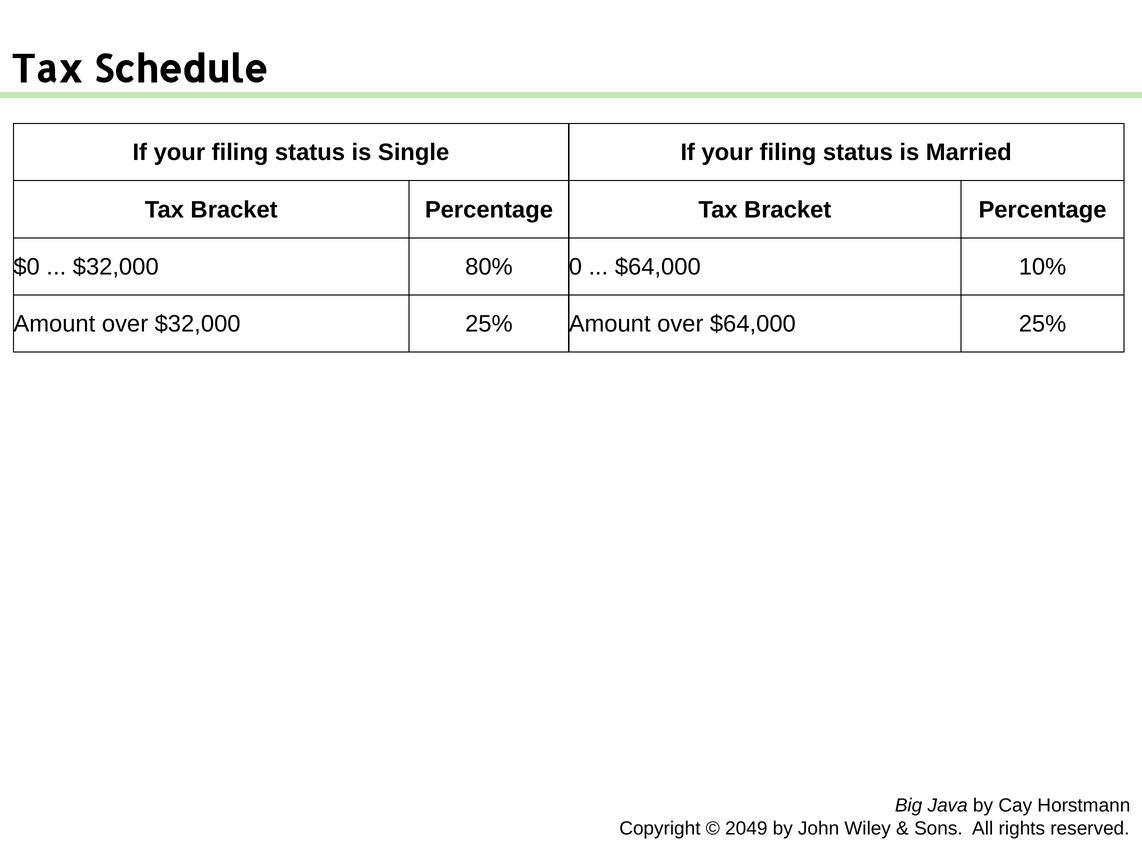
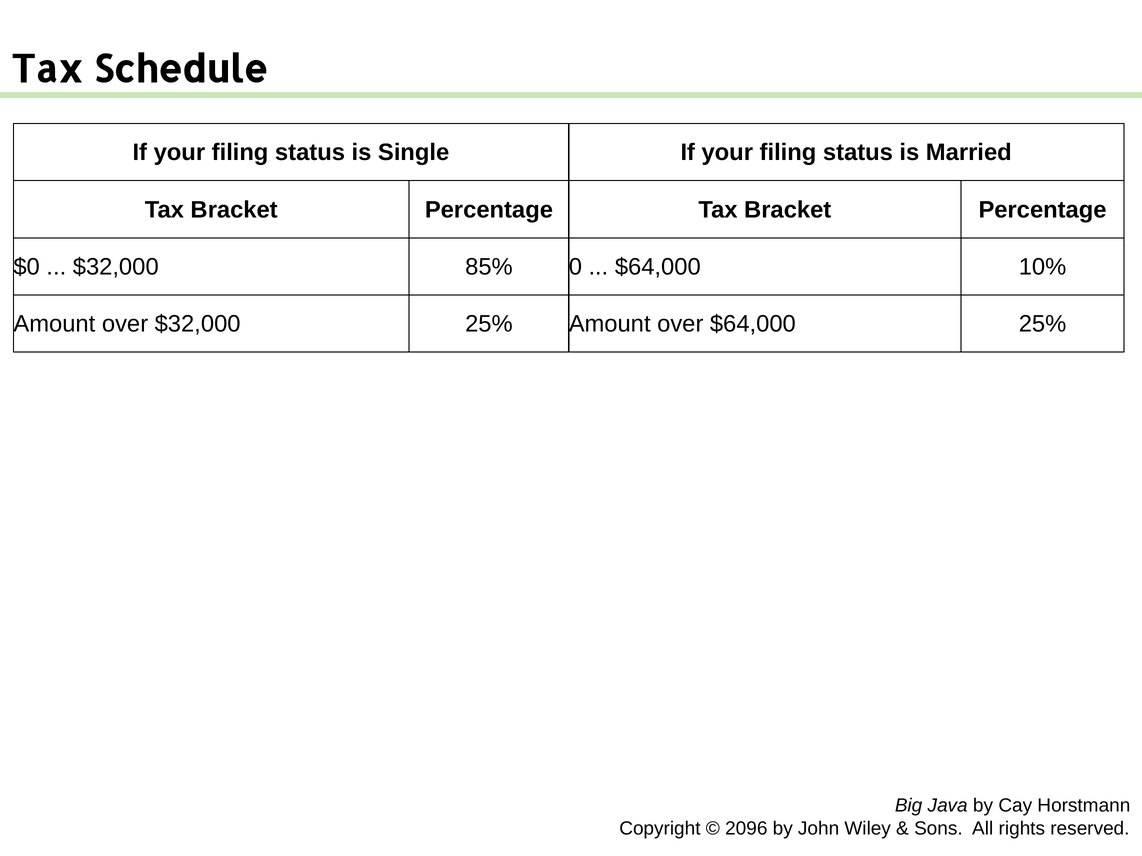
80%: 80% -> 85% (489, 267)
2049: 2049 -> 2096 (746, 829)
